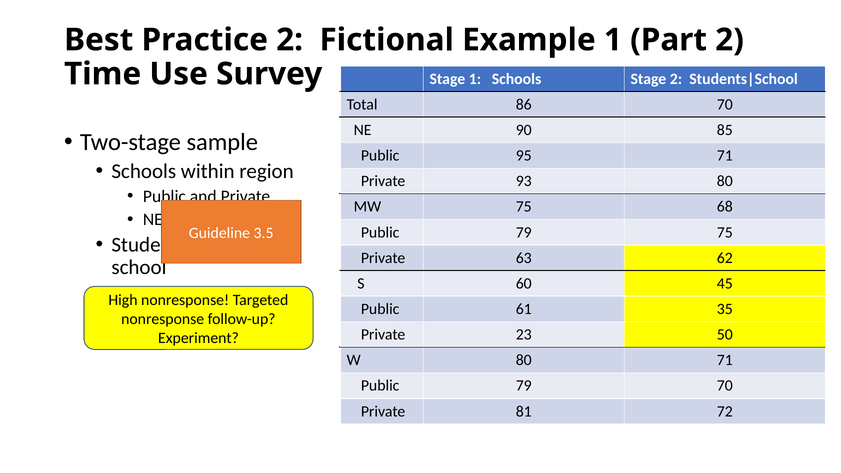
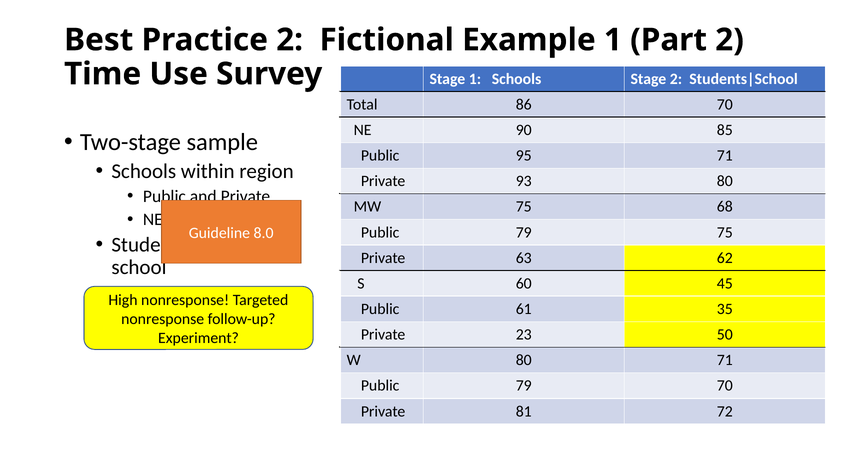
3.5: 3.5 -> 8.0 (264, 233)
